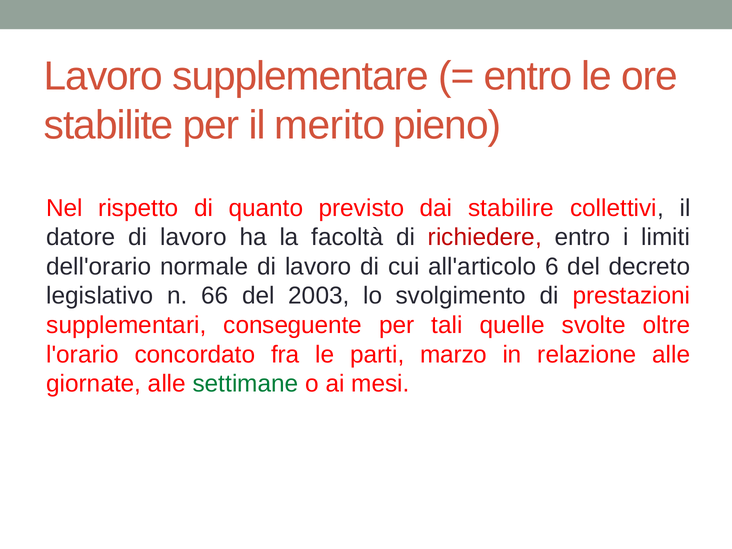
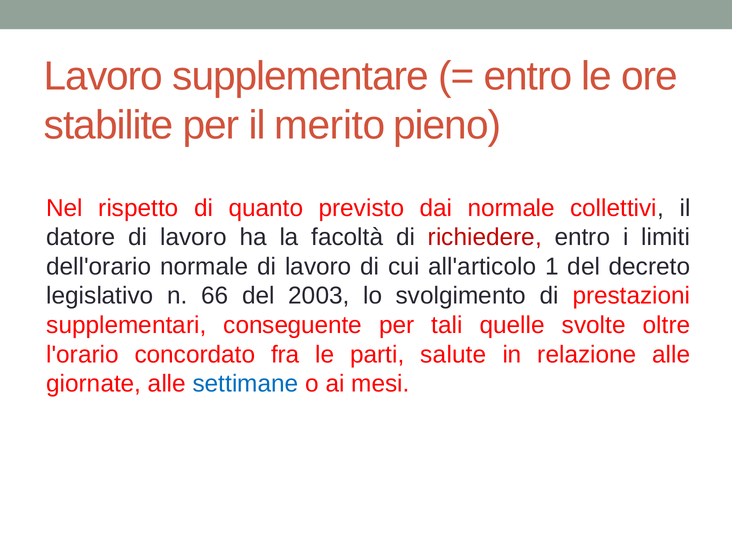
dai stabilire: stabilire -> normale (511, 208)
6: 6 -> 1 (552, 267)
marzo: marzo -> salute (453, 354)
settimane colour: green -> blue (246, 384)
